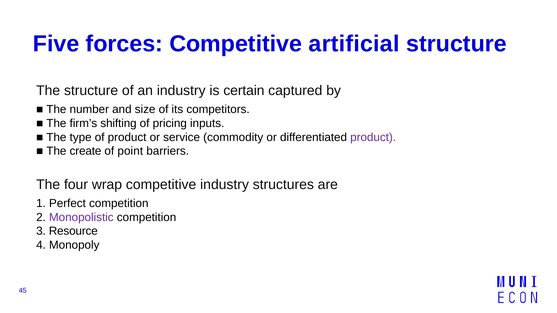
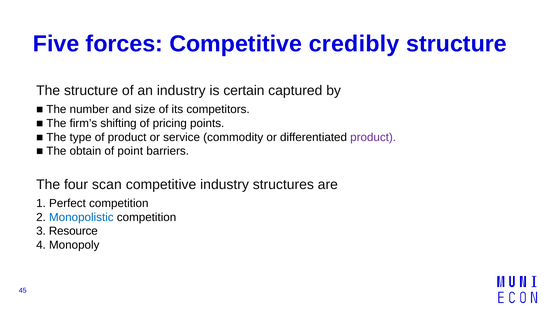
artificial: artificial -> credibly (354, 44)
inputs: inputs -> points (207, 123)
create: create -> obtain (85, 151)
wrap: wrap -> scan (107, 185)
Monopolistic colour: purple -> blue (81, 217)
